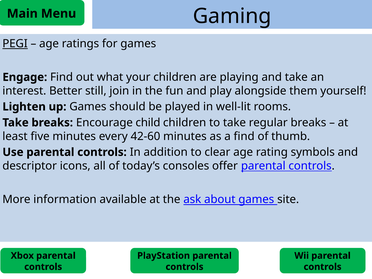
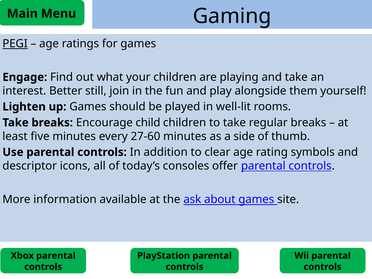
42-60: 42-60 -> 27-60 (145, 136)
a find: find -> side (244, 136)
